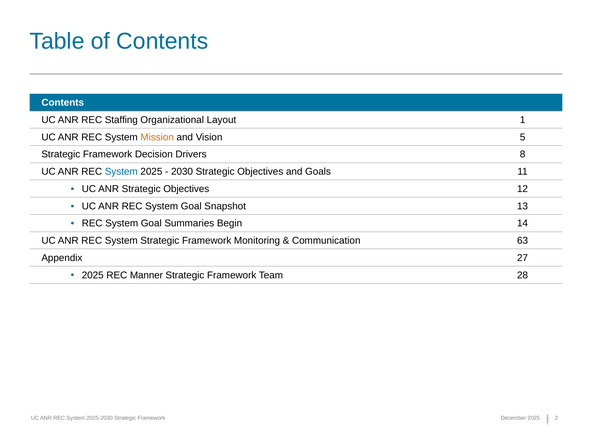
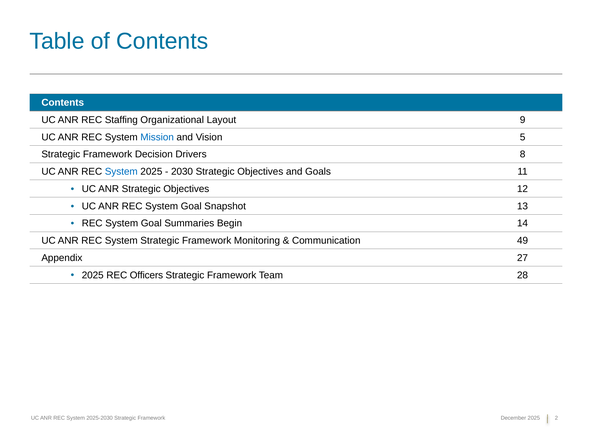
1: 1 -> 9 (523, 120)
Mission colour: orange -> blue (157, 137)
63: 63 -> 49 (523, 241)
Manner: Manner -> Officers (146, 275)
